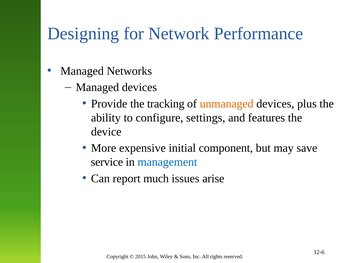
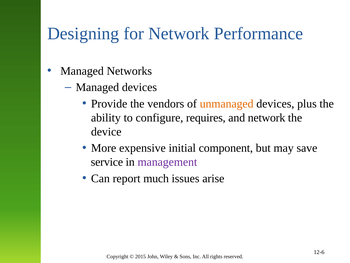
tracking: tracking -> vendors (166, 103)
settings: settings -> requires (206, 117)
and features: features -> network (267, 117)
management colour: blue -> purple (167, 162)
